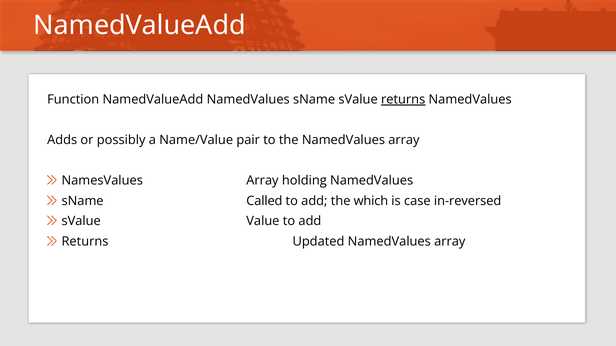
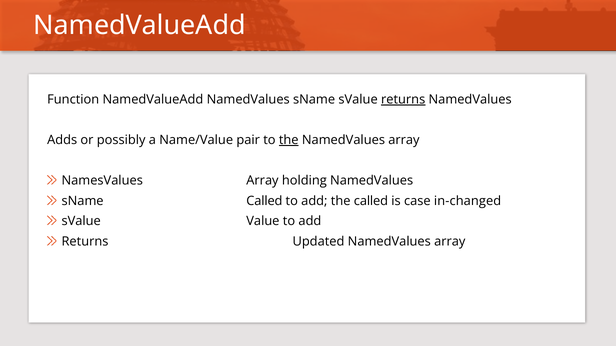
the underline: none -> present (289, 140)
the which: which -> called (371, 201)
in-reversed: in-reversed -> in-changed (468, 201)
